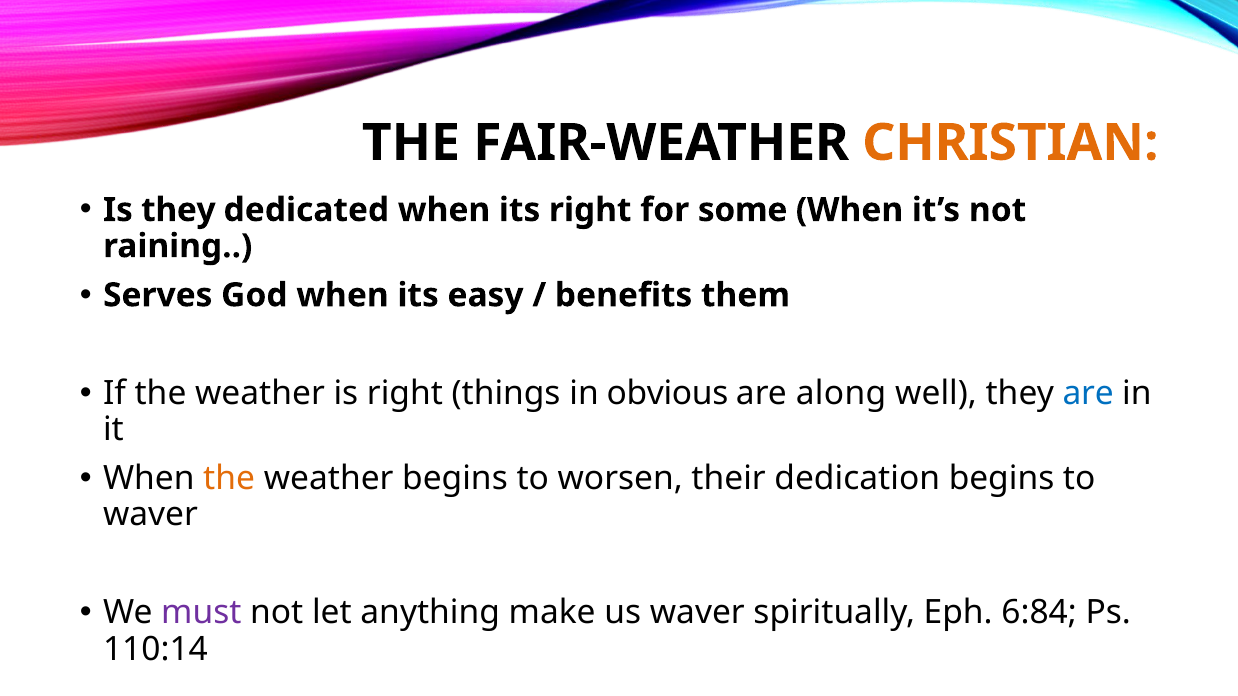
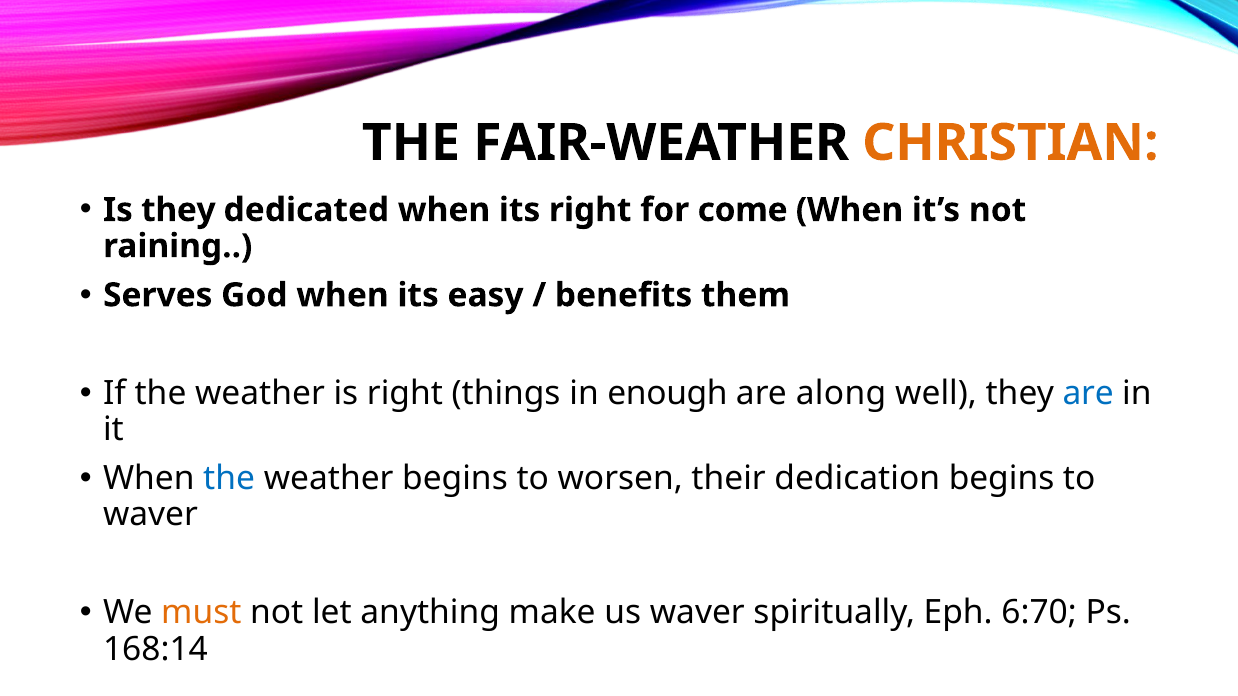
some: some -> come (743, 210)
obvious: obvious -> enough (668, 394)
the colour: orange -> blue (229, 479)
must colour: purple -> orange (201, 613)
6:84: 6:84 -> 6:70 (1039, 613)
110:14: 110:14 -> 168:14 (155, 649)
